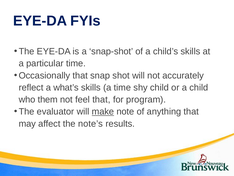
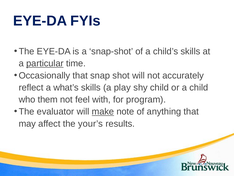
particular underline: none -> present (45, 63)
a time: time -> play (122, 87)
feel that: that -> with (101, 99)
note’s: note’s -> your’s (90, 123)
